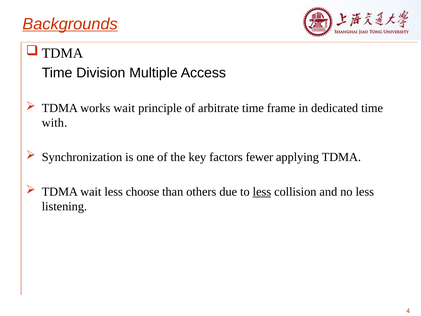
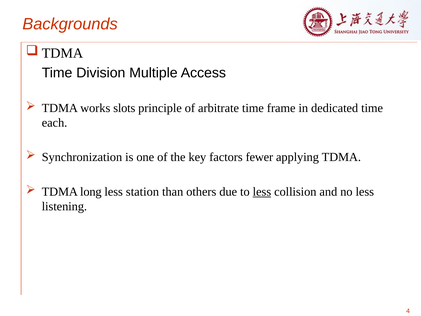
Backgrounds underline: present -> none (70, 24)
works wait: wait -> slots (124, 108)
with: with -> each (55, 123)
TDMA wait: wait -> long (91, 192)
choose: choose -> station (142, 192)
